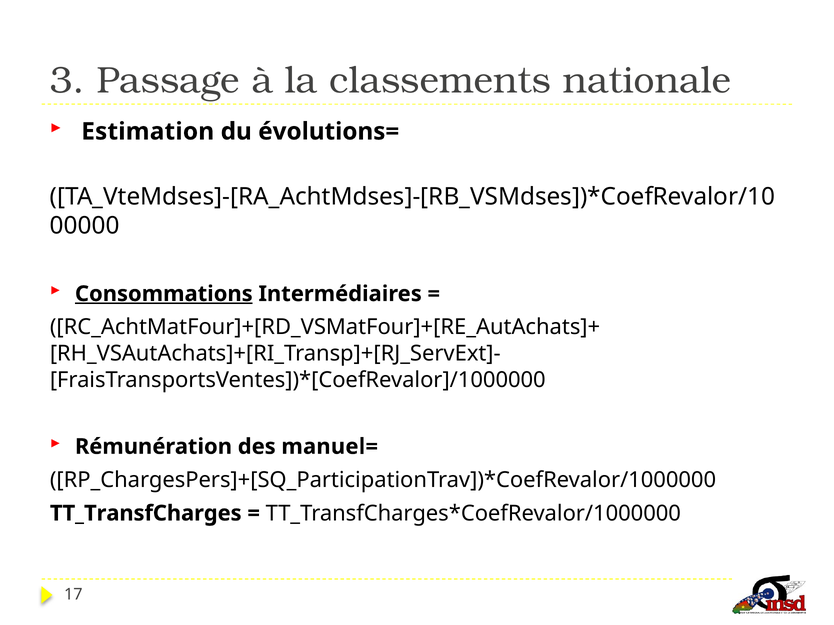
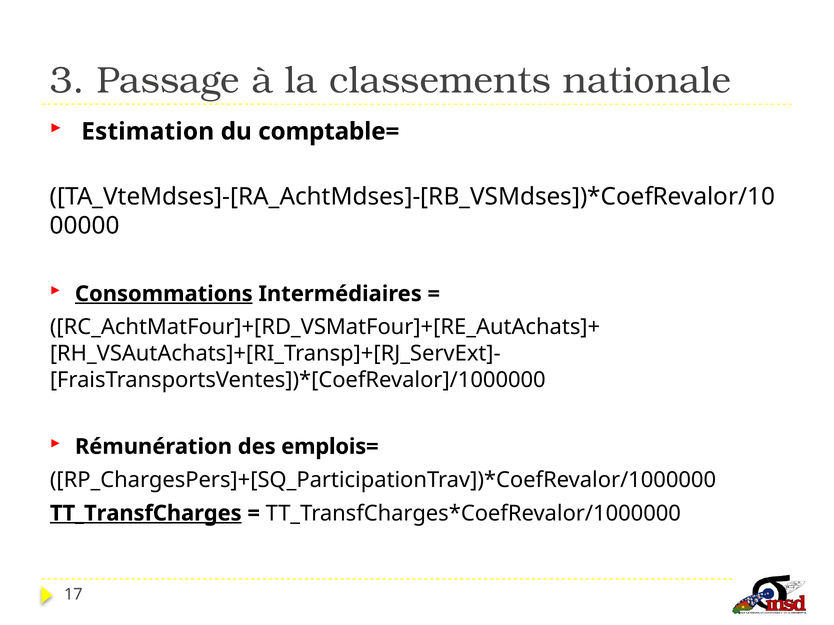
évolutions=: évolutions= -> comptable= (329, 132)
manuel=: manuel= -> emplois= (330, 447)
TT_TransfCharges underline: none -> present (146, 514)
